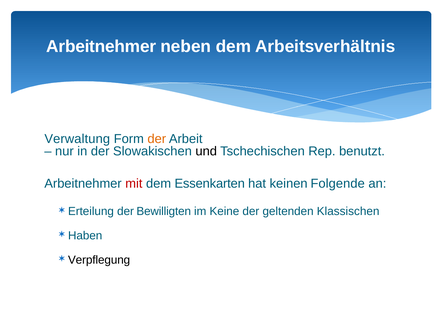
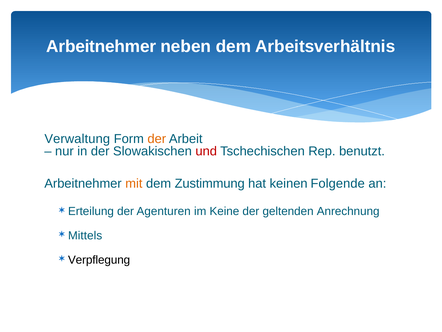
und colour: black -> red (206, 151)
mit colour: red -> orange (134, 183)
Essenkarten: Essenkarten -> Zustimmung (210, 183)
Bewilligten: Bewilligten -> Agenturen (164, 211)
Klassischen: Klassischen -> Anrechnung (348, 211)
Haben: Haben -> Mittels (85, 235)
